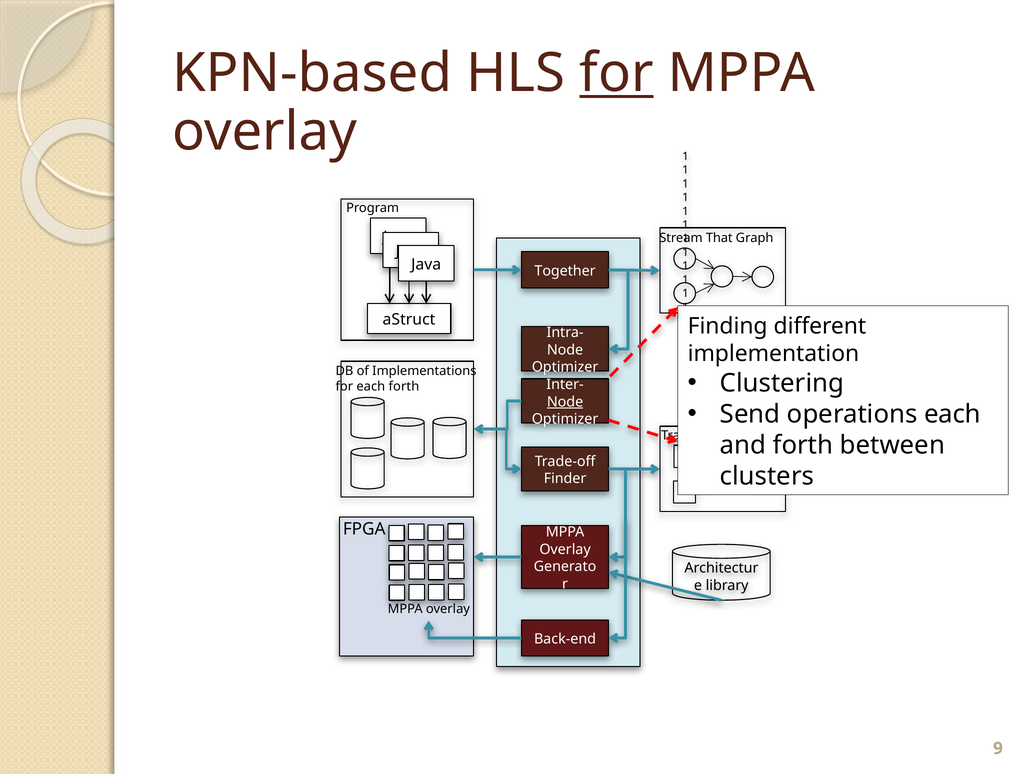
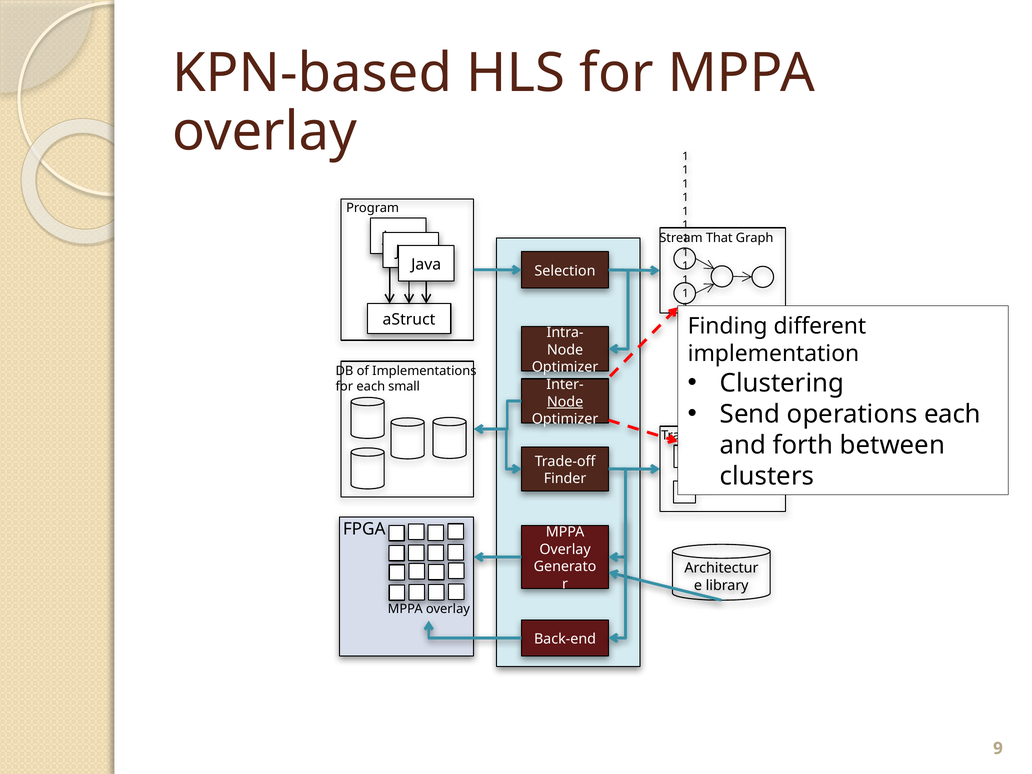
for underline: present -> none (616, 73)
Together: Together -> Selection (565, 271)
each forth: forth -> small (404, 386)
